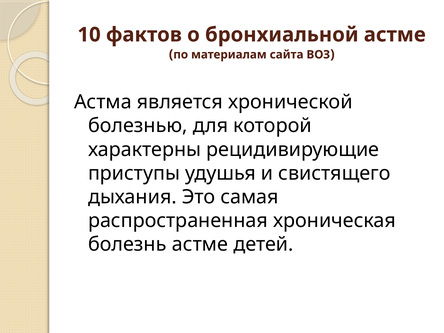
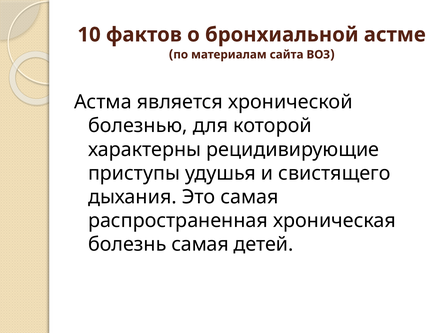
болезнь астме: астме -> самая (200, 244)
